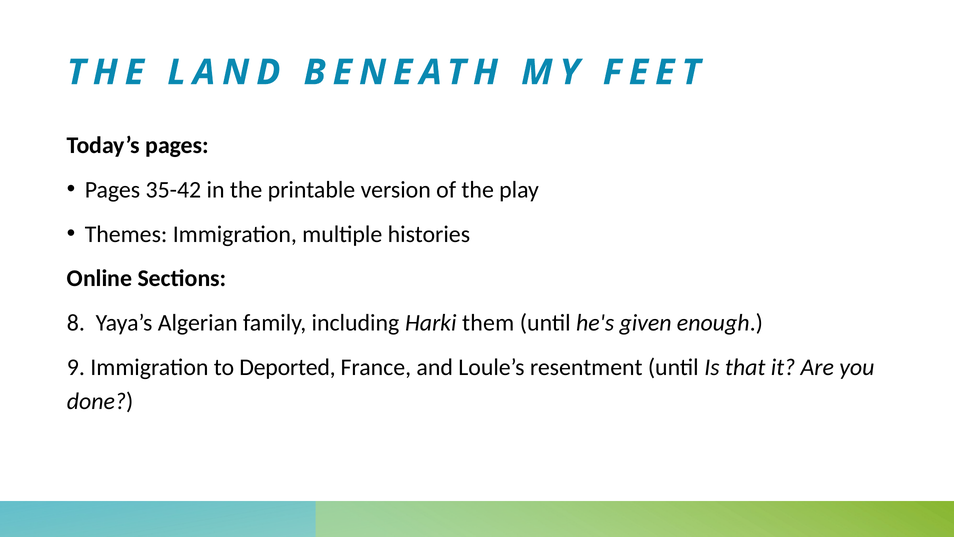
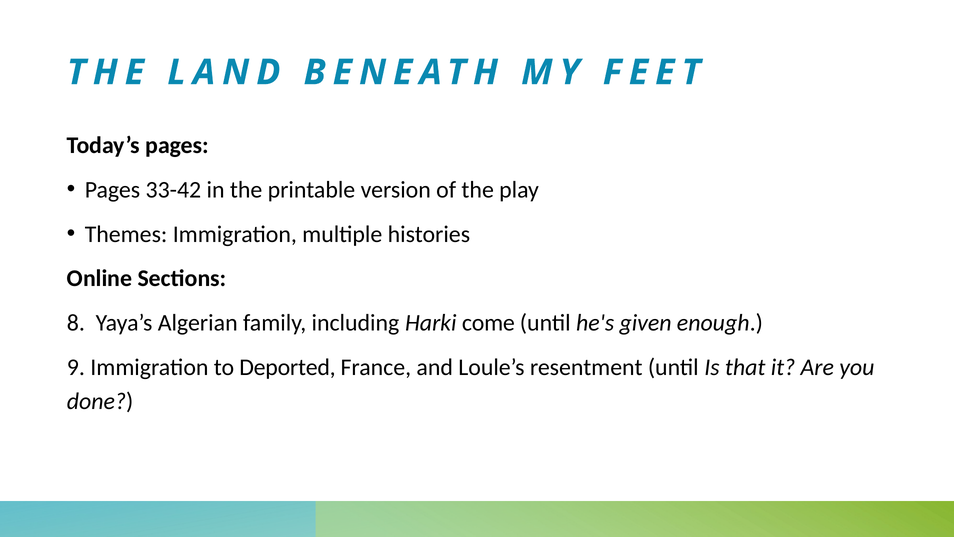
35-42: 35-42 -> 33-42 (173, 190)
them: them -> come (488, 323)
